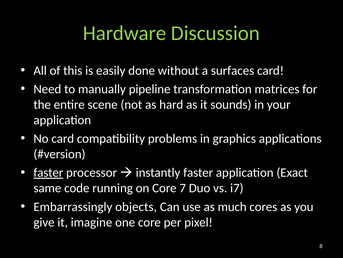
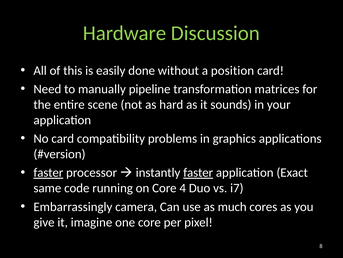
surfaces: surfaces -> position (233, 70)
faster underline: none -> present (198, 172)
7: 7 -> 4 (183, 188)
objects: objects -> camera (136, 206)
